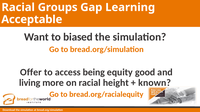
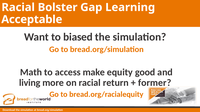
Groups: Groups -> Bolster (58, 7)
Offer: Offer -> Math (31, 73)
being: being -> make (94, 73)
height: height -> return (116, 83)
known: known -> former (155, 83)
